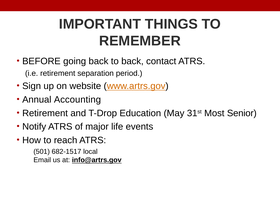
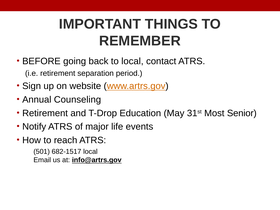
to back: back -> local (132, 61)
Accounting: Accounting -> Counseling (77, 100)
